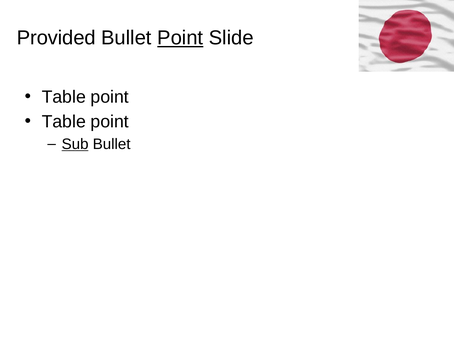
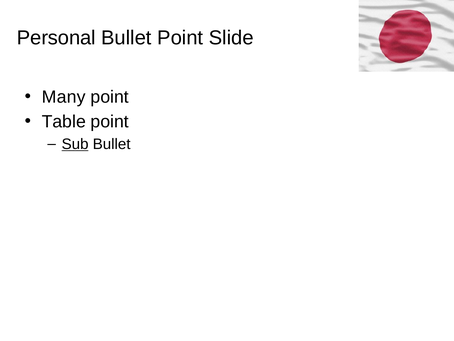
Provided: Provided -> Personal (56, 38)
Point underline: present -> none (180, 38)
Table: Table -> Many (64, 97)
